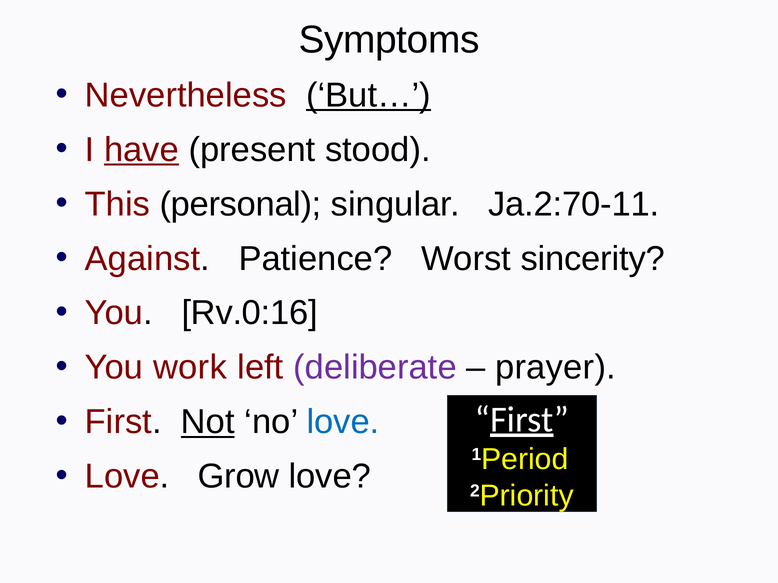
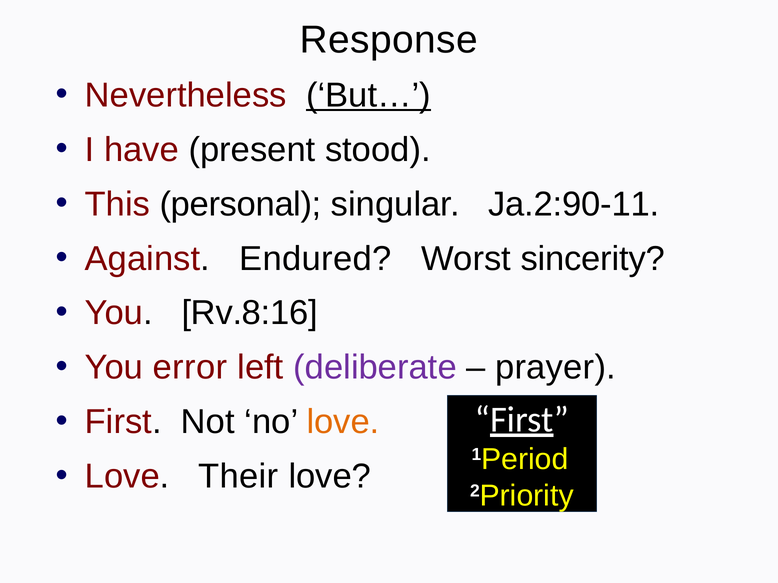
Symptoms: Symptoms -> Response (389, 40)
have underline: present -> none (142, 150)
Ja.2:70-11: Ja.2:70-11 -> Ja.2:90-11 (574, 204)
Patience: Patience -> Endured (315, 259)
Rv.0:16: Rv.0:16 -> Rv.8:16 (250, 313)
work: work -> error (190, 368)
Not underline: present -> none (208, 422)
love colour: blue -> orange (343, 422)
Grow: Grow -> Their (238, 477)
